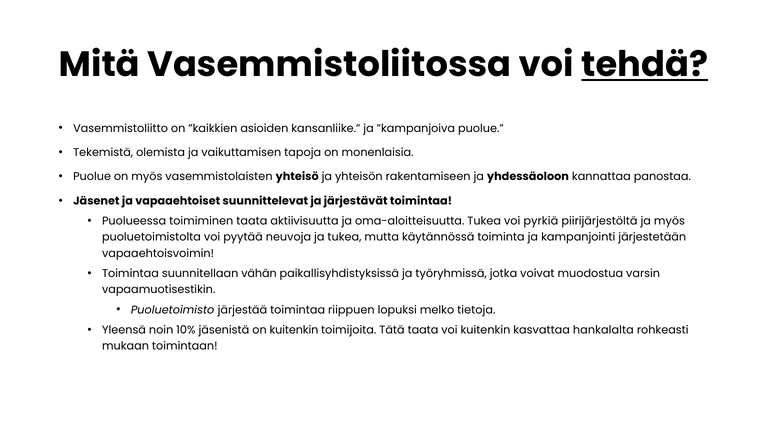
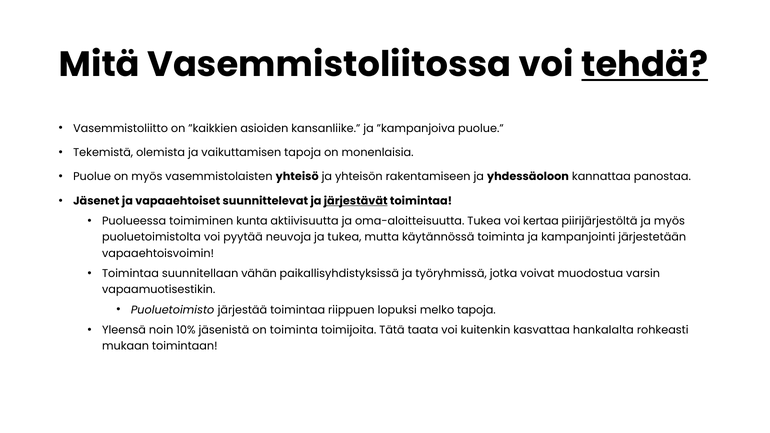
järjestävät underline: none -> present (356, 201)
toimiminen taata: taata -> kunta (252, 221)
pyrkiä: pyrkiä -> kertaa (541, 221)
melko tietoja: tietoja -> tapoja (476, 310)
on kuitenkin: kuitenkin -> toiminta (294, 330)
